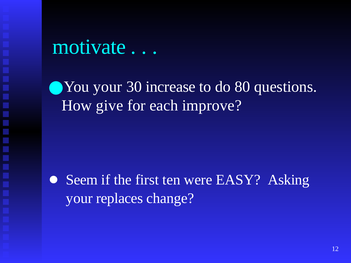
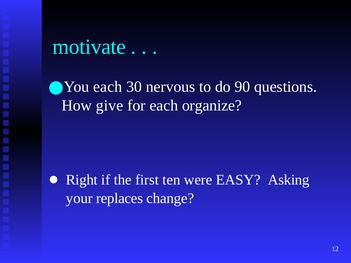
your: your -> each (108, 87)
increase: increase -> nervous (171, 87)
80: 80 -> 90 (242, 87)
improve: improve -> organize (212, 106)
Seem: Seem -> Right (82, 180)
